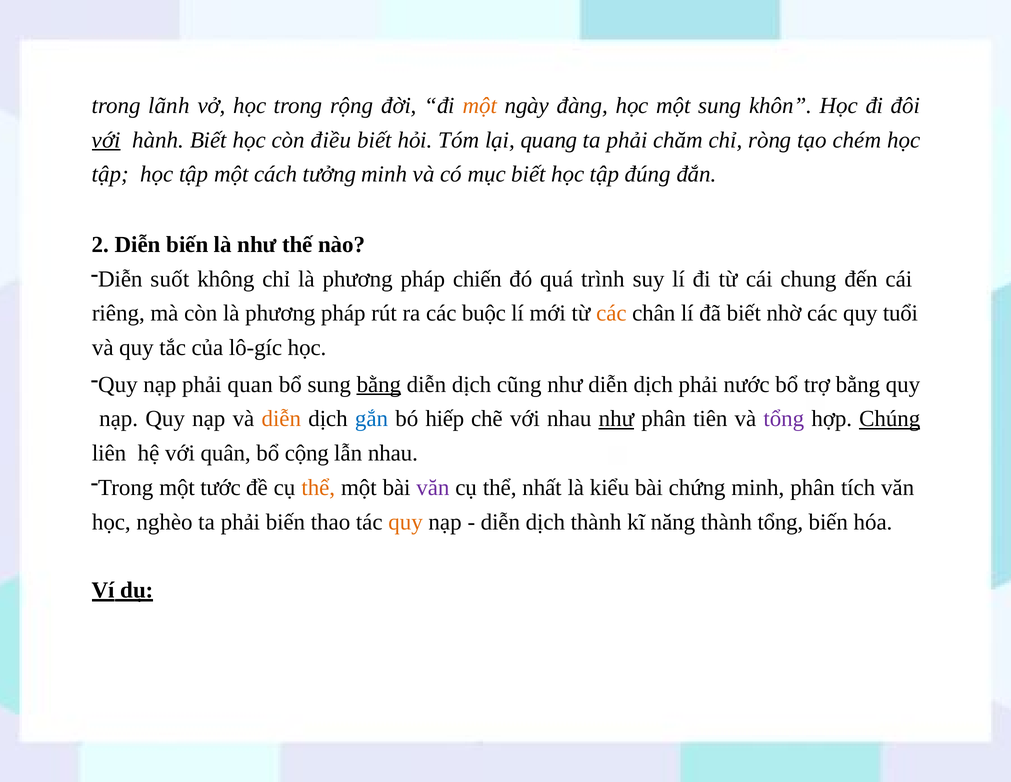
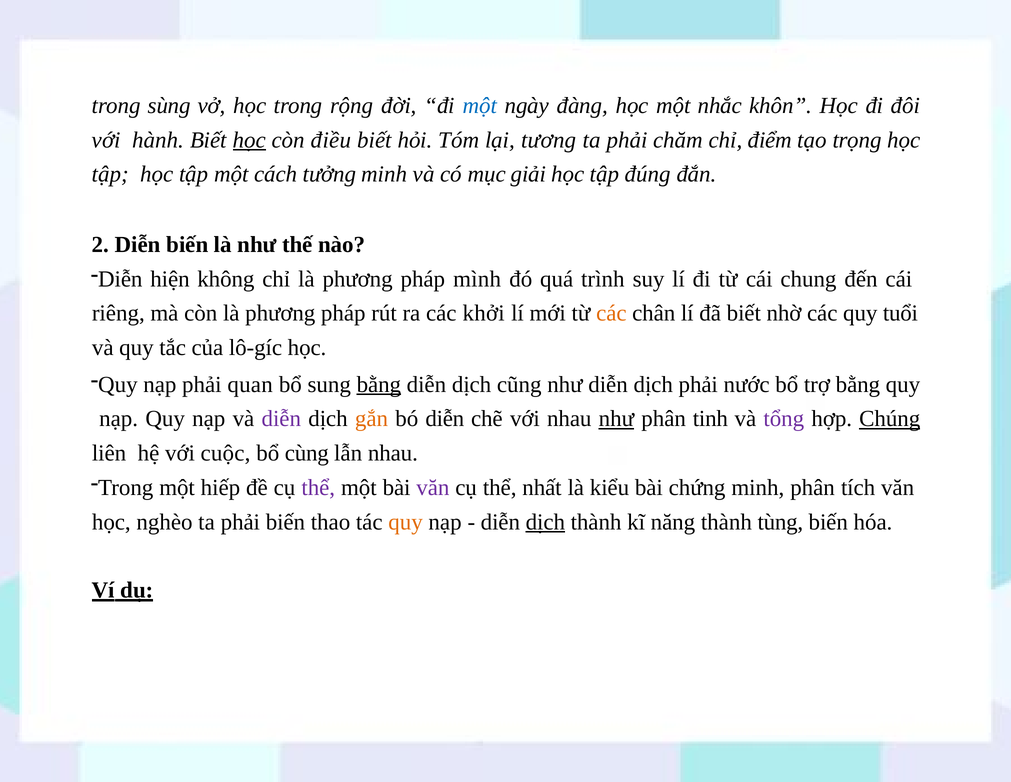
lãnh: lãnh -> sùng (169, 106)
một colour: orange -> blue (480, 106)
một sung: sung -> nhắc (720, 106)
với underline: present -> none (106, 140)
học underline: none -> present (249, 140)
quang: quang -> tương (549, 140)
ròng: ròng -> điểm (770, 140)
chém: chém -> trọng (857, 140)
mục biết: biết -> giải (528, 174)
suốt: suốt -> hiện (170, 279)
chiến: chiến -> mình (477, 279)
buộc: buộc -> khởi (484, 313)
diễn colour: orange -> purple (281, 418)
gắn colour: blue -> orange (372, 418)
bó hiếp: hiếp -> diễn (445, 418)
tiên: tiên -> tinh (710, 418)
quân: quân -> cuộc (225, 453)
cộng: cộng -> cùng (307, 453)
tước: tước -> hiếp (220, 487)
thể colour: orange -> purple (318, 487)
dịch underline: none -> present (545, 521)
thành tổng: tổng -> tùng (780, 521)
